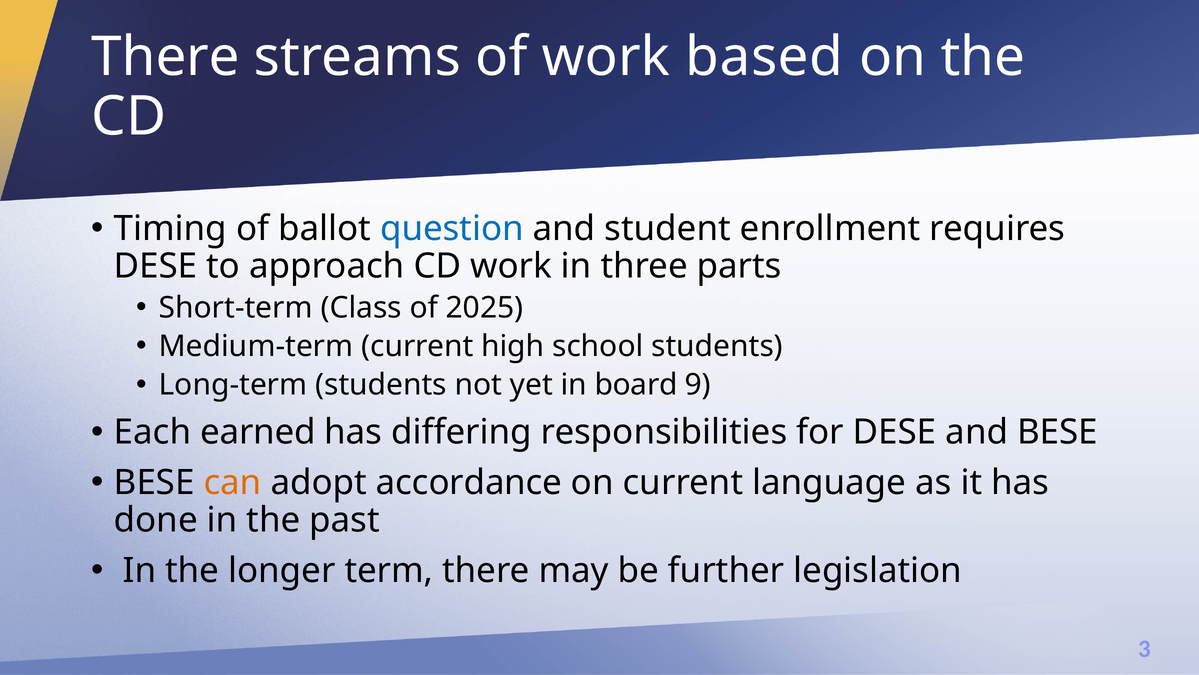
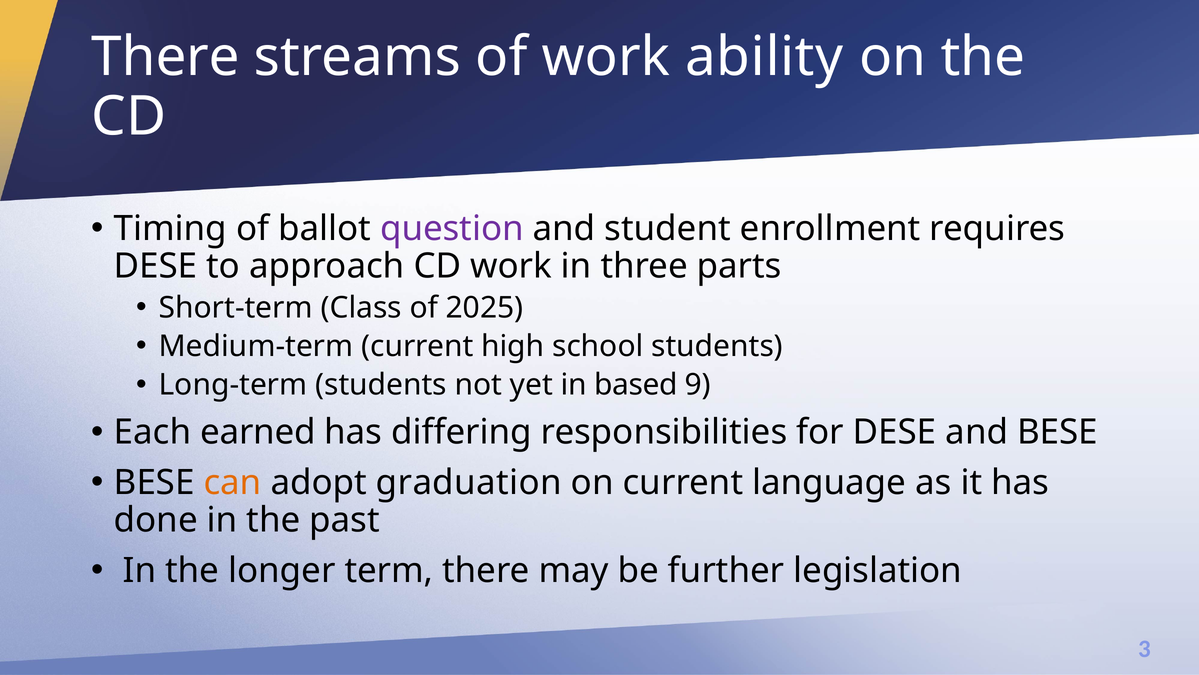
based: based -> ability (764, 57)
question colour: blue -> purple (452, 228)
board: board -> based (636, 385)
accordance: accordance -> graduation (469, 482)
